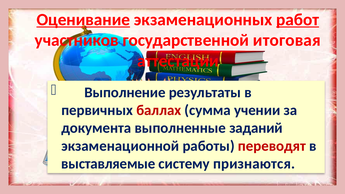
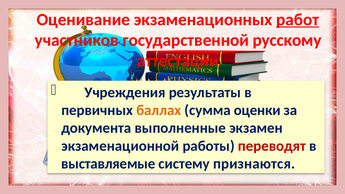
Оценивание underline: present -> none (83, 20)
итоговая: итоговая -> русскому (287, 40)
Выполнение: Выполнение -> Учреждения (125, 92)
баллах colour: red -> orange (159, 110)
учении: учении -> оценки (257, 110)
заданий: заданий -> экзамен (256, 128)
